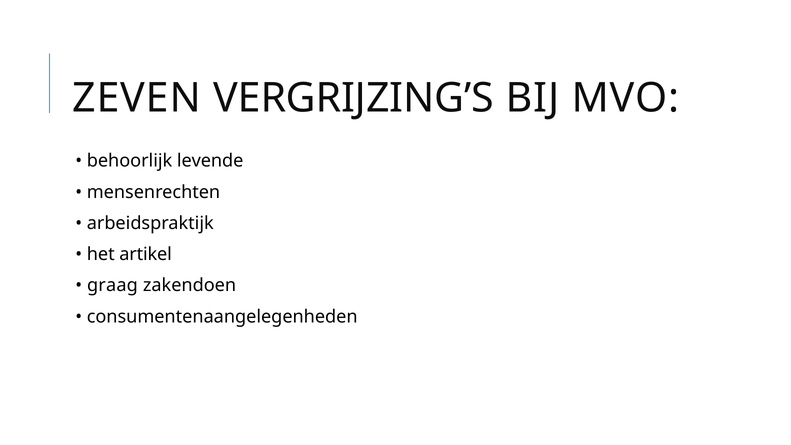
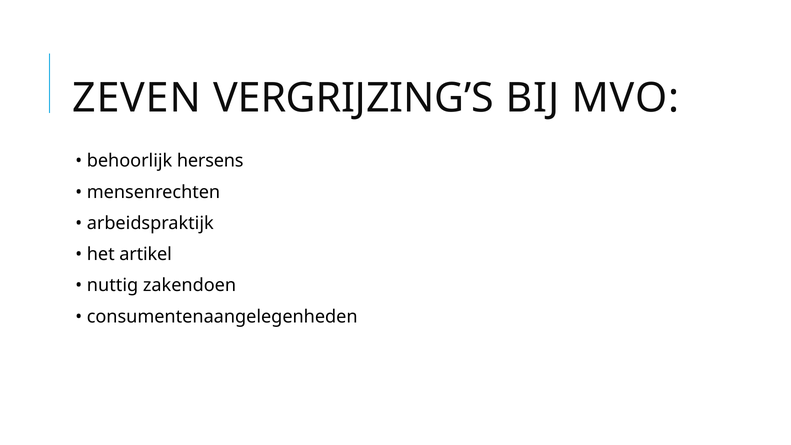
levende: levende -> hersens (210, 161)
graag: graag -> nuttig (113, 285)
